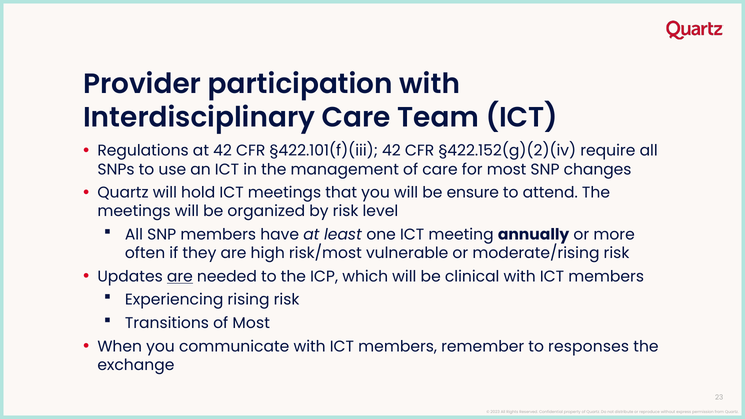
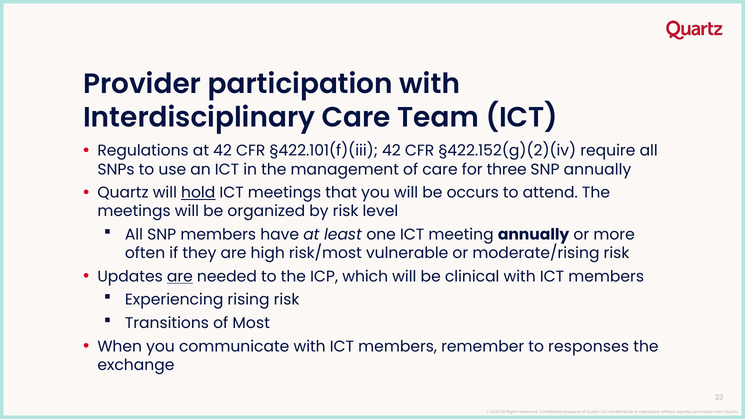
for most: most -> three (507, 169)
SNP changes: changes -> annually (597, 169)
hold underline: none -> present (198, 193)
ensure: ensure -> occurs (473, 193)
